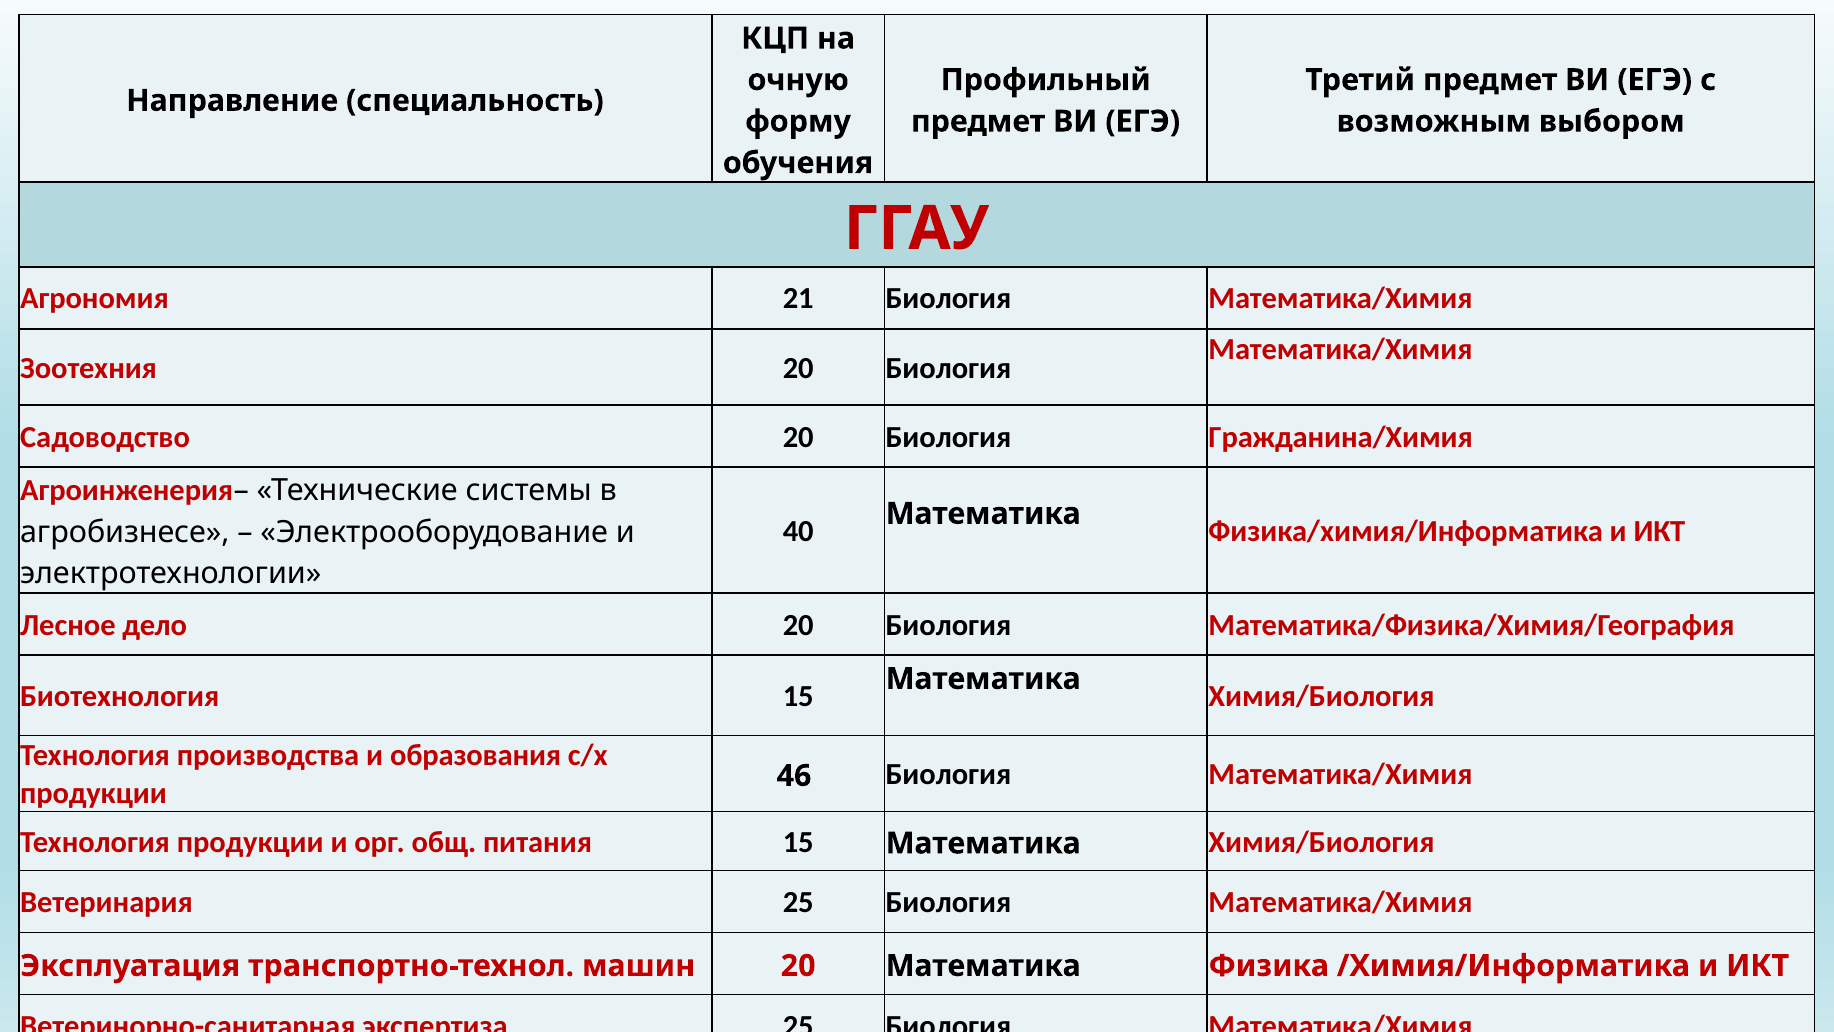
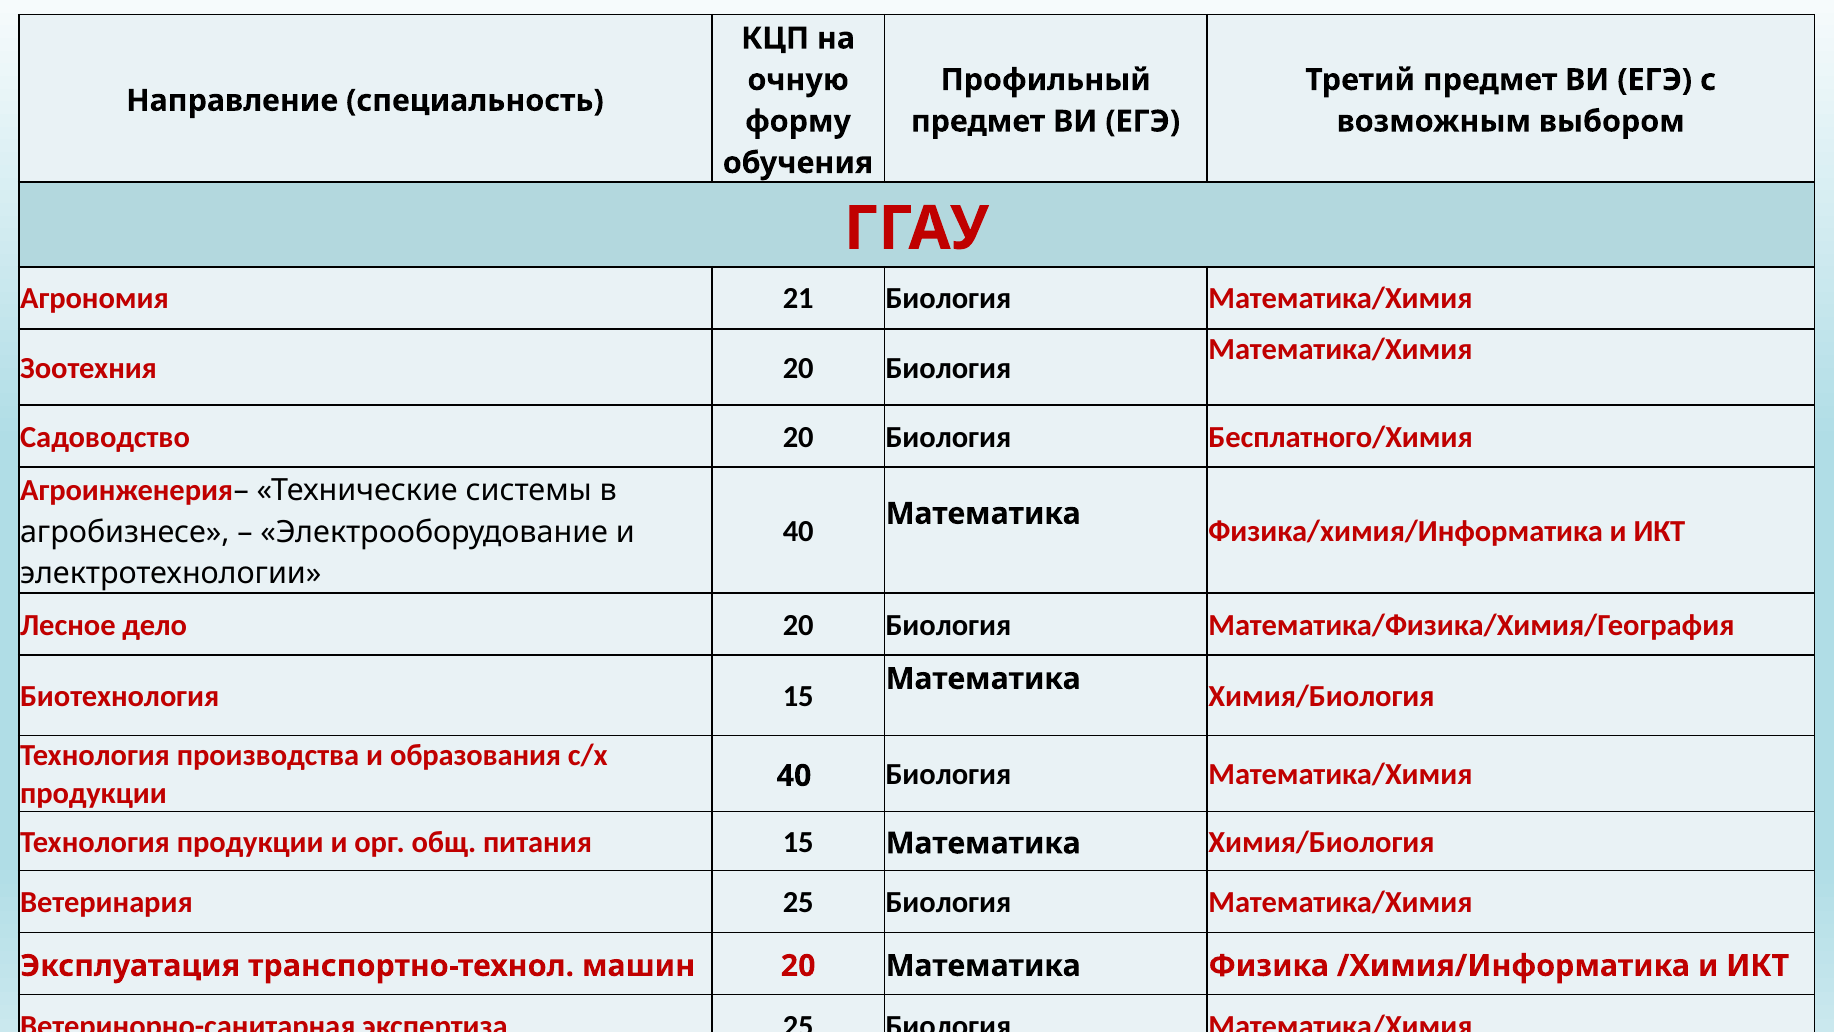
Гражданина/Химия: Гражданина/Химия -> Бесплатного/Химия (1341, 437)
продукции 46: 46 -> 40 (794, 776)
